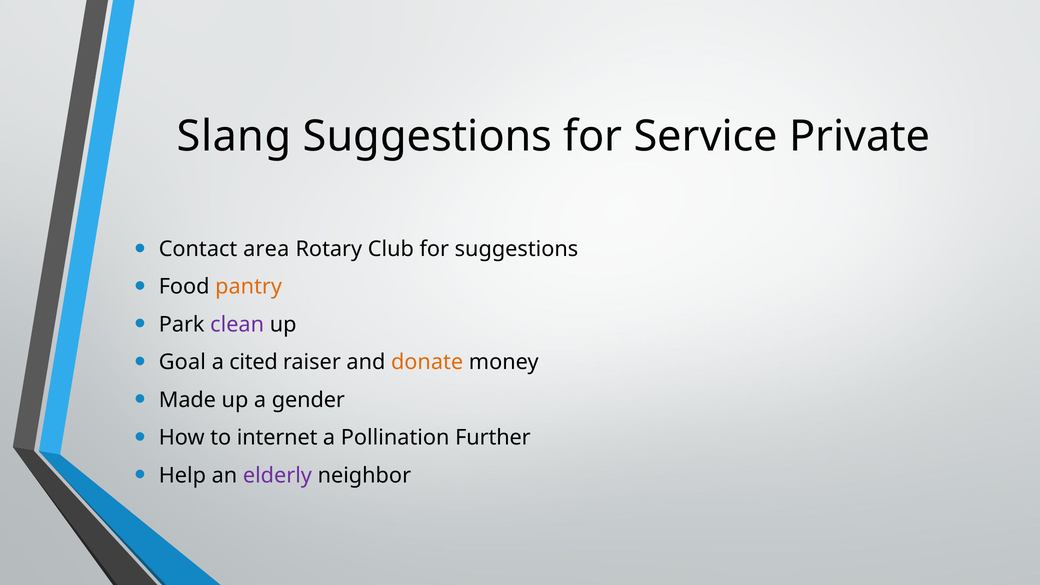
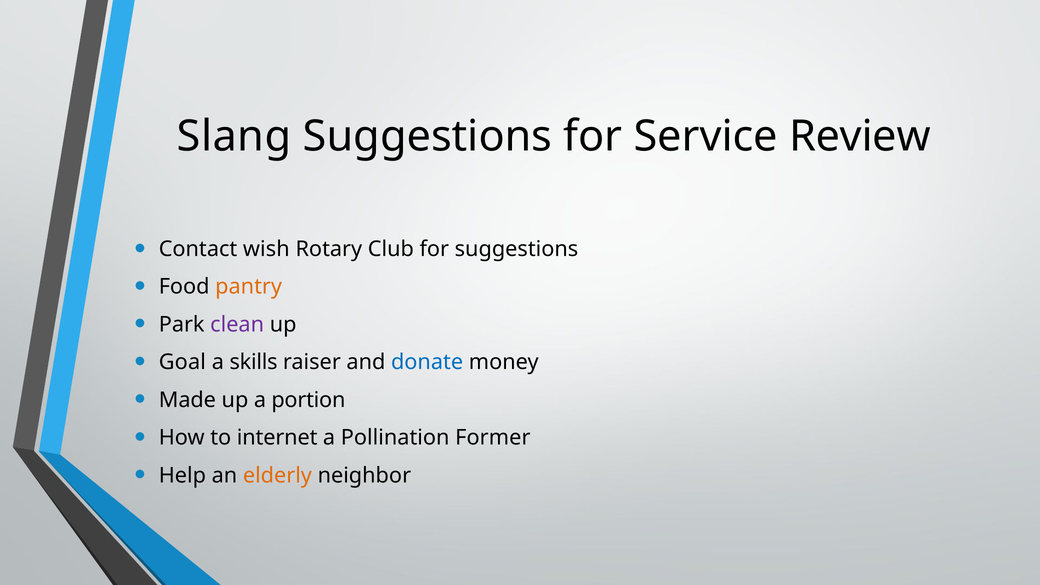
Private: Private -> Review (860, 136)
area: area -> wish (266, 249)
cited: cited -> skills (254, 362)
donate colour: orange -> blue (427, 362)
gender: gender -> portion (308, 400)
Further: Further -> Former (493, 438)
elderly colour: purple -> orange (277, 475)
